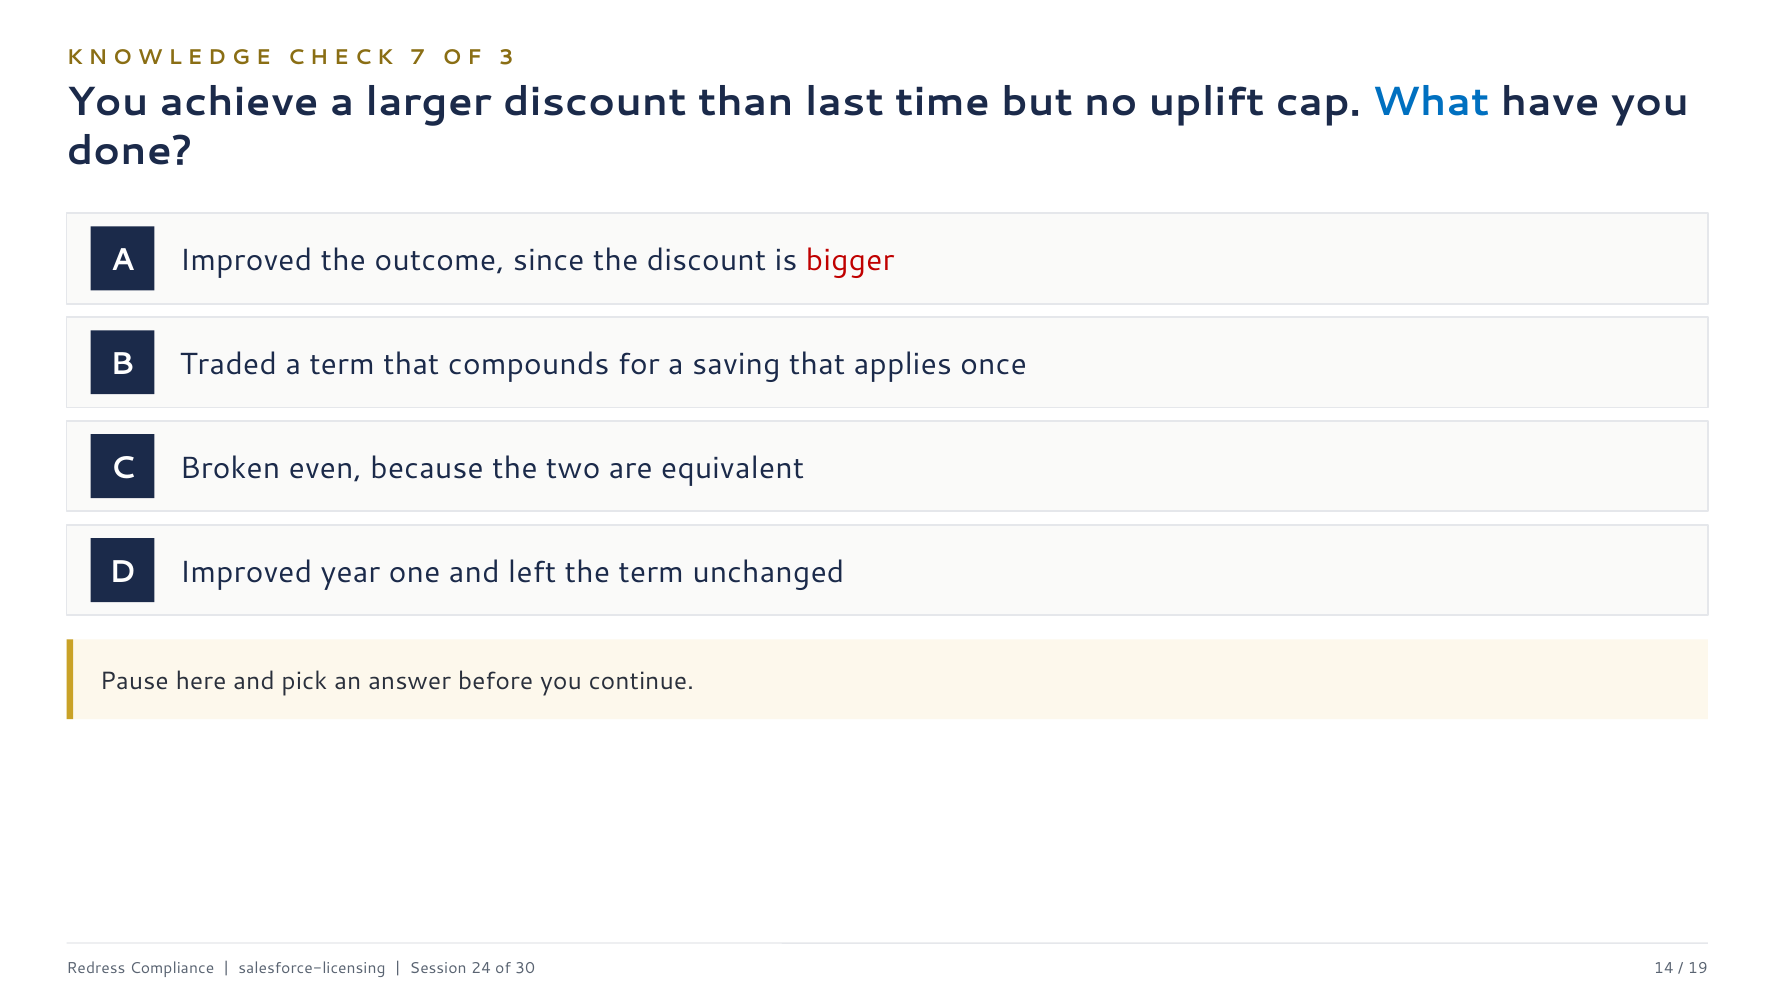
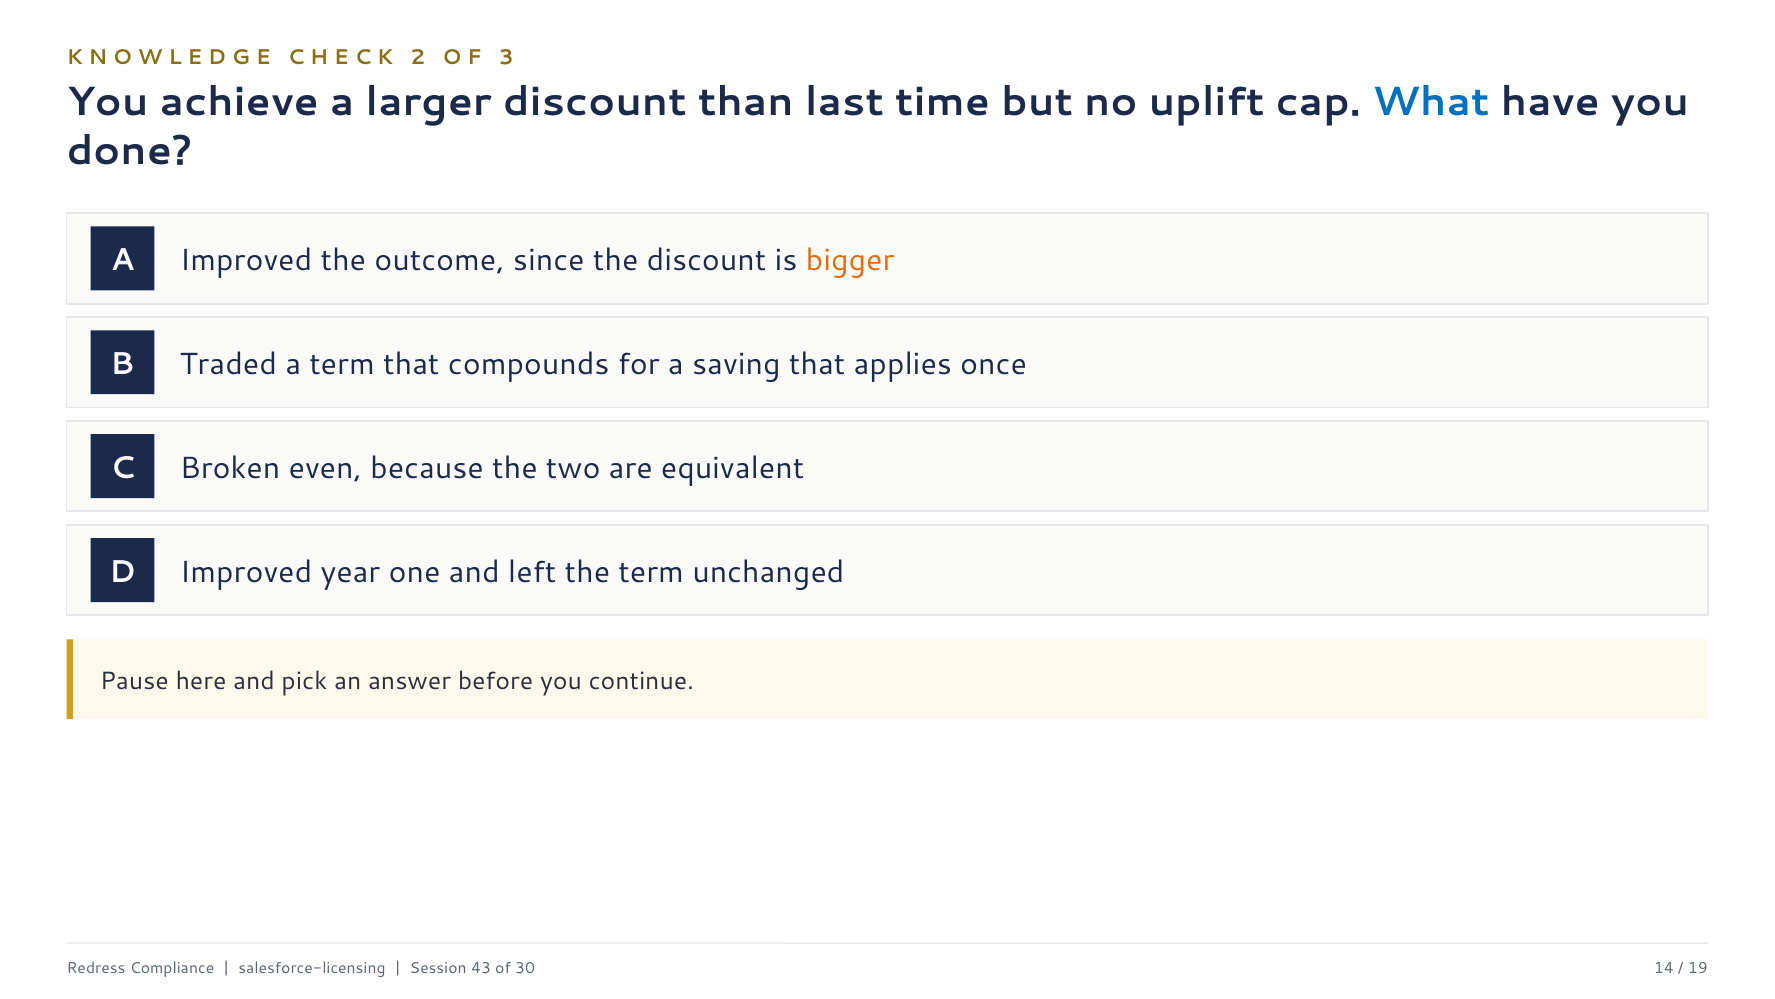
7: 7 -> 2 (418, 57)
bigger colour: red -> orange (850, 260)
24: 24 -> 43 (481, 968)
